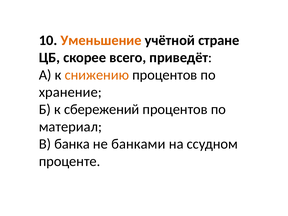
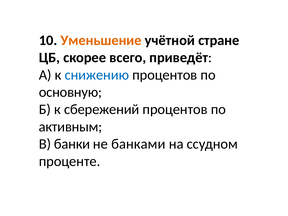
снижению colour: orange -> blue (97, 75)
хранение: хранение -> основную (70, 92)
материал: материал -> активным (70, 127)
банка: банка -> банки (72, 144)
